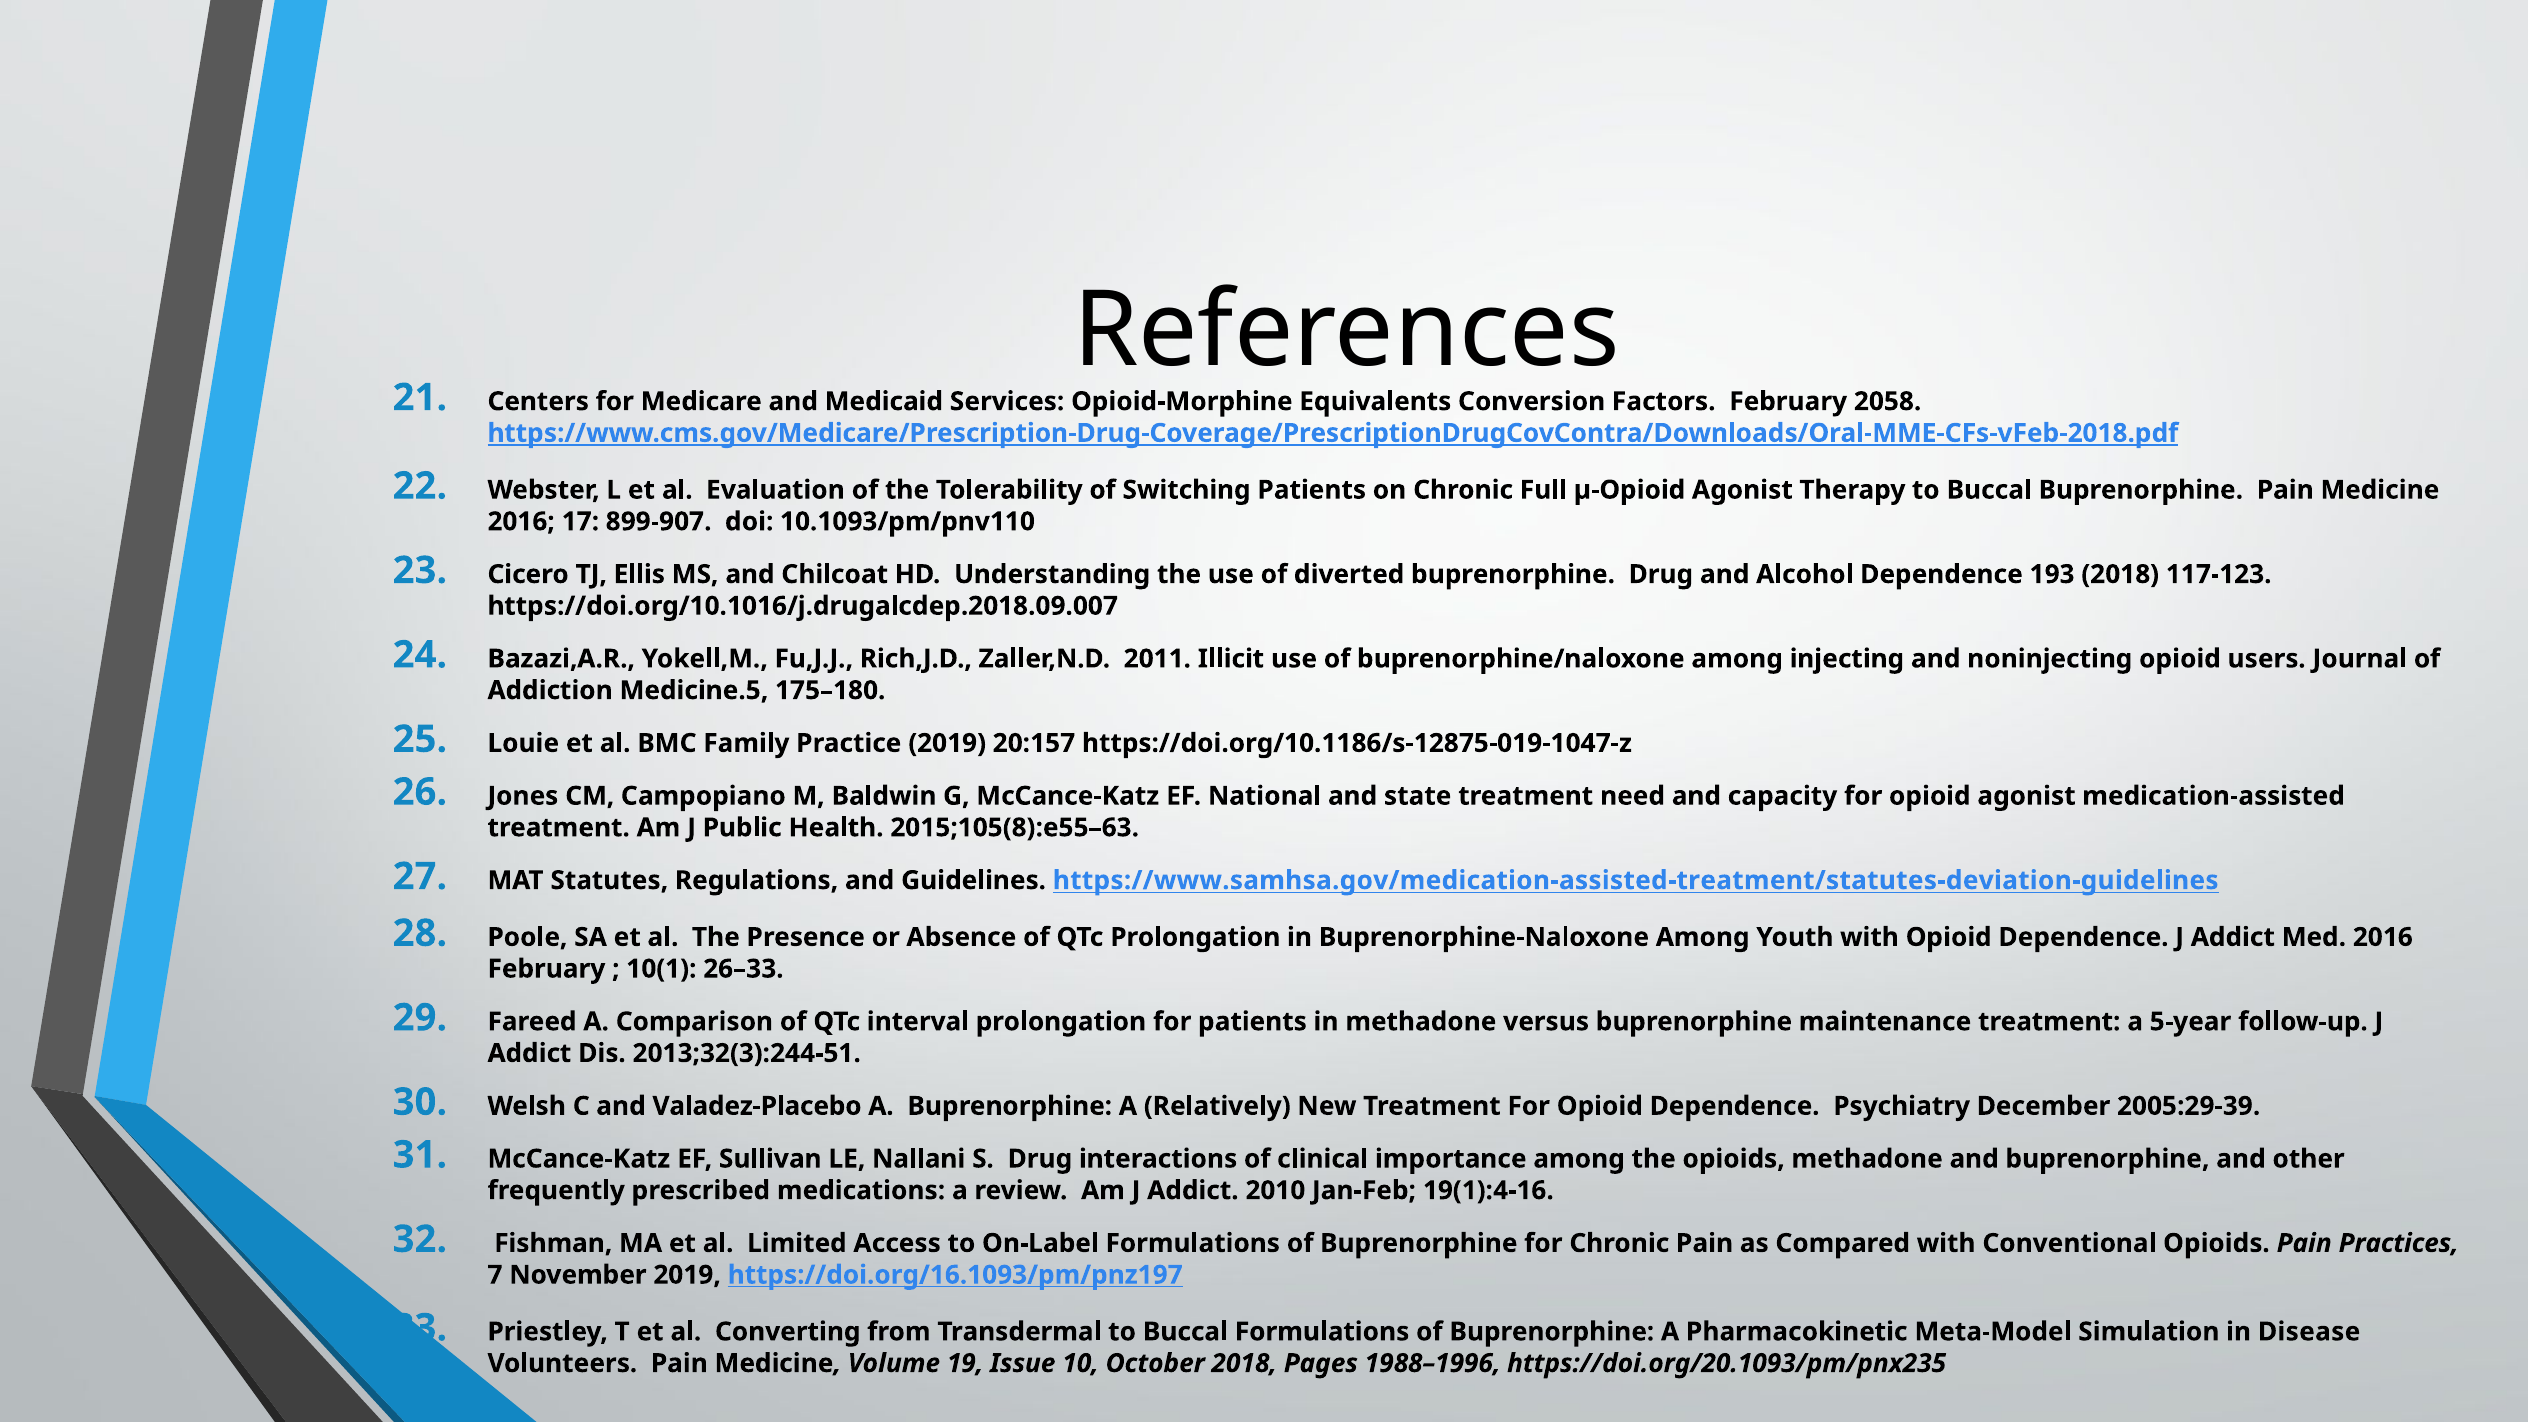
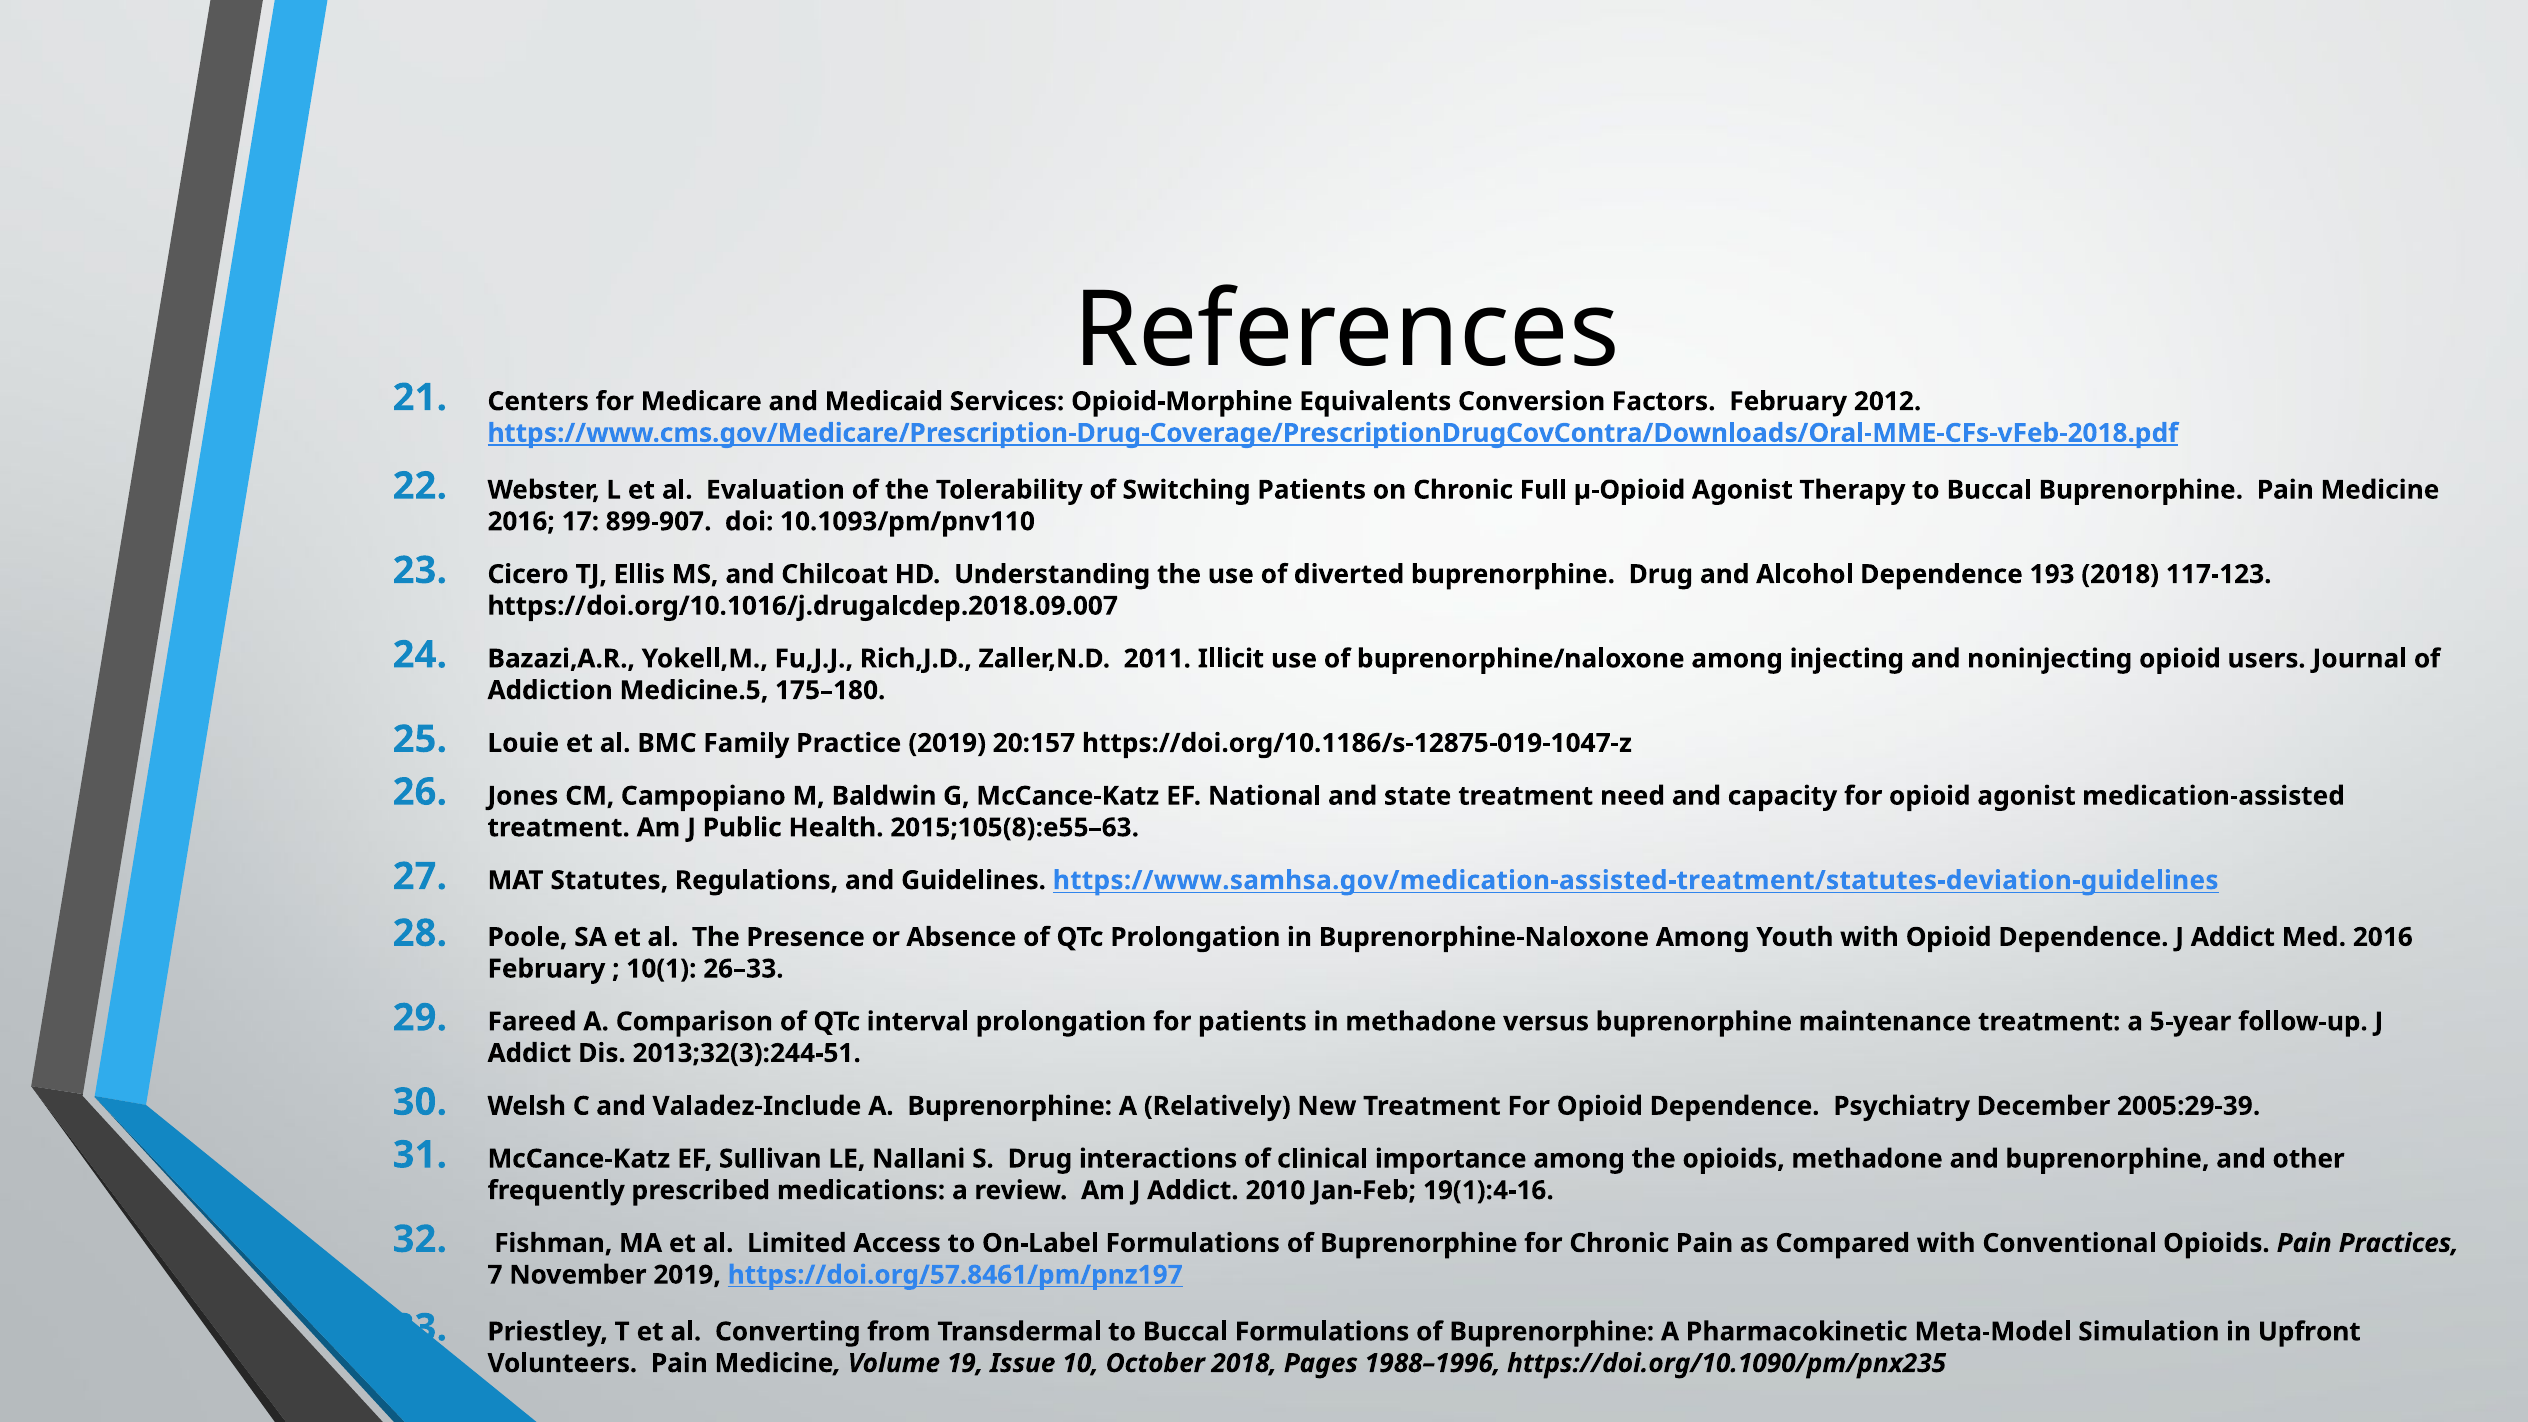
2058: 2058 -> 2012 (1888, 401)
Valadez-Placebo: Valadez-Placebo -> Valadez-Include (757, 1106)
https://doi.org/16.1093/pm/pnz197: https://doi.org/16.1093/pm/pnz197 -> https://doi.org/57.8461/pm/pnz197 (955, 1275)
Disease: Disease -> Upfront (2309, 1332)
https://doi.org/20.1093/pm/pnx235: https://doi.org/20.1093/pm/pnx235 -> https://doi.org/10.1090/pm/pnx235 (1727, 1363)
